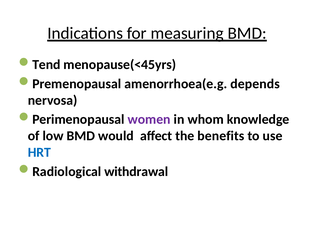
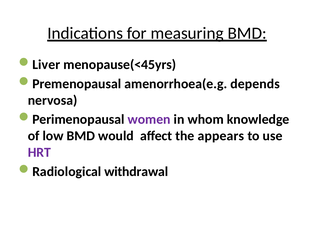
Tend: Tend -> Liver (46, 65)
benefits: benefits -> appears (221, 136)
HRT colour: blue -> purple (39, 153)
